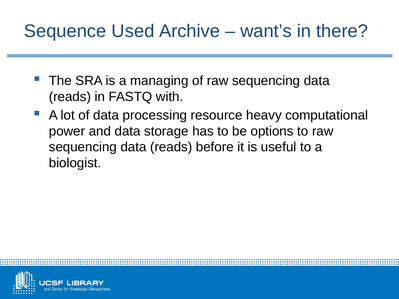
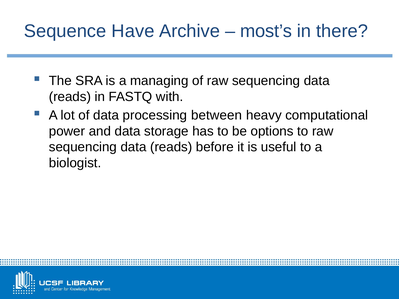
Used: Used -> Have (133, 31)
want’s: want’s -> most’s (266, 31)
resource: resource -> between (217, 115)
